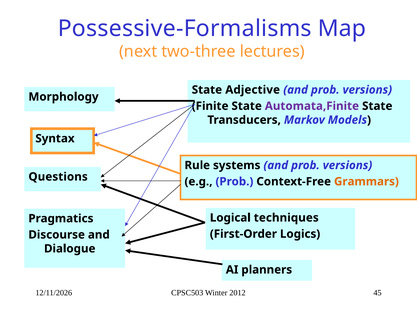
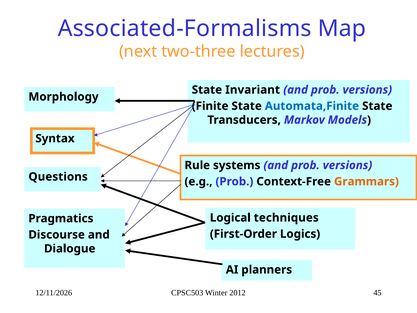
Possessive-Formalisms: Possessive-Formalisms -> Associated-Formalisms (185, 28)
Adjective: Adjective -> Invariant (253, 90)
Automata,Finite colour: purple -> blue (312, 106)
